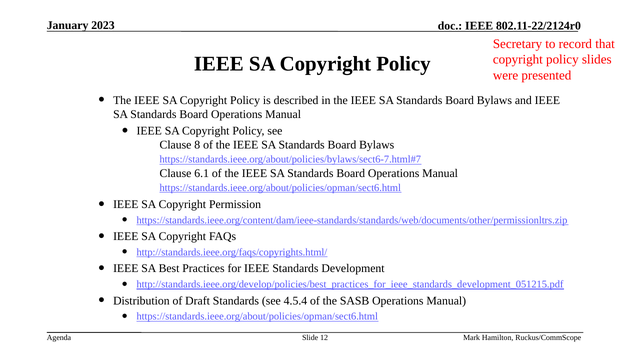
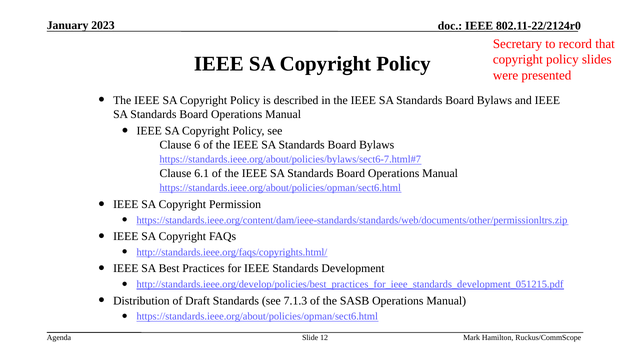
8: 8 -> 6 (197, 145)
4.5.4: 4.5.4 -> 7.1.3 (295, 300)
